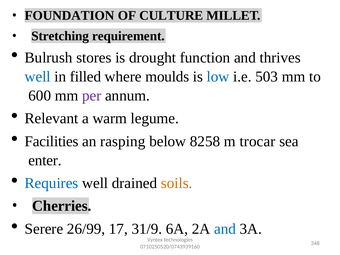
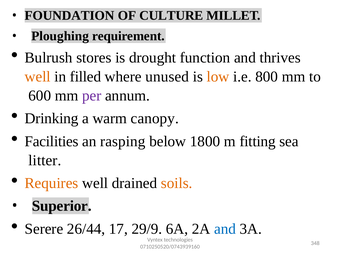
Stretching: Stretching -> Ploughing (60, 36)
well colour: blue -> orange (38, 77)
moulds: moulds -> unused (167, 77)
low colour: blue -> orange (218, 77)
503: 503 -> 800 (267, 77)
Relevant: Relevant -> Drinking (52, 118)
legume: legume -> canopy (155, 118)
8258: 8258 -> 1800 (205, 141)
trocar: trocar -> fitting (258, 141)
enter: enter -> litter (45, 160)
Requires colour: blue -> orange (52, 183)
Cherries: Cherries -> Superior (62, 206)
26/99: 26/99 -> 26/44 (86, 229)
31/9: 31/9 -> 29/9 (147, 229)
